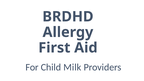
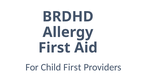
Child Milk: Milk -> First (72, 67)
